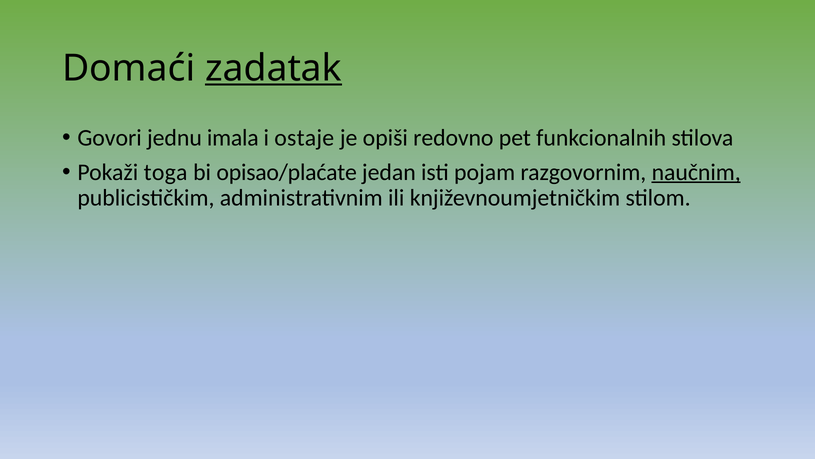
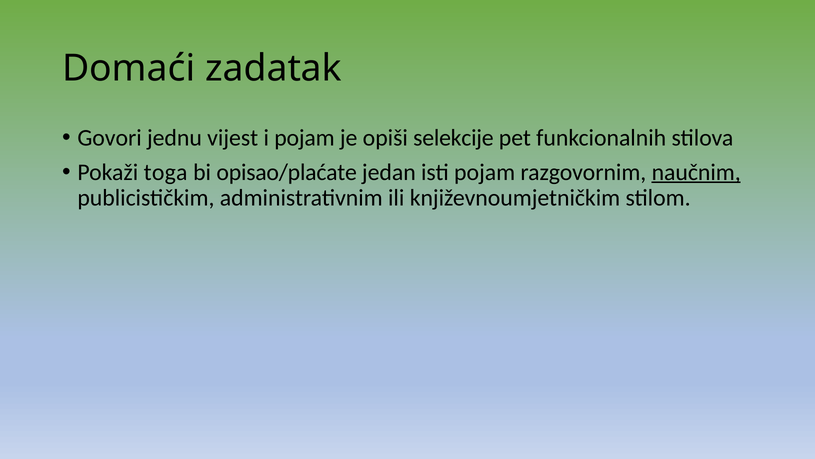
zadatak underline: present -> none (274, 68)
imаlа: imаlа -> vijest (233, 138)
i ostаje: ostаje -> pojam (304, 138)
redovno: redovno -> selekcije (453, 138)
